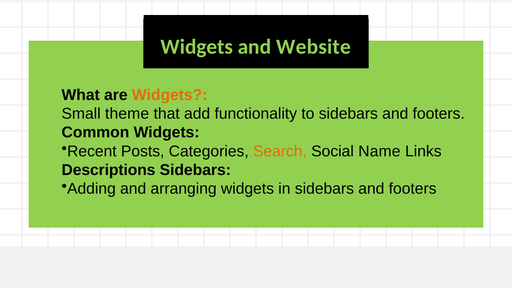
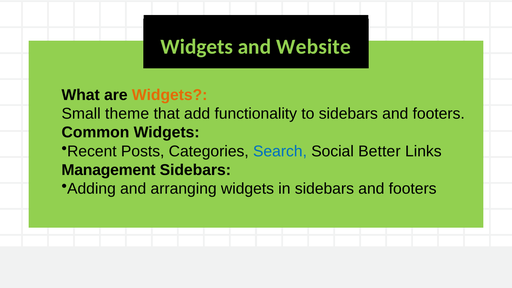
Search colour: orange -> blue (280, 151)
Name: Name -> Better (379, 151)
Descriptions: Descriptions -> Management (109, 170)
